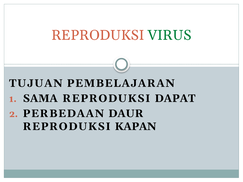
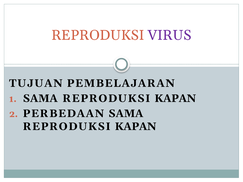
VIRUS colour: green -> purple (170, 35)
DAPAT: DAPAT -> KAPAN (175, 99)
PERBEDAAN DAUR: DAUR -> SAMA (126, 114)
